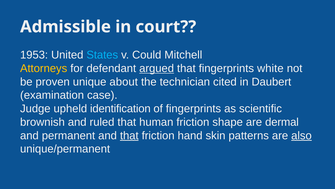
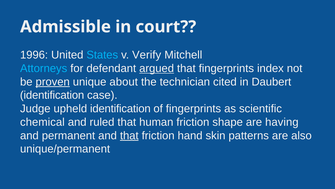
1953: 1953 -> 1996 (34, 55)
Could: Could -> Verify (147, 55)
Attorneys colour: yellow -> light blue (44, 68)
white: white -> index (270, 68)
proven underline: none -> present (53, 82)
examination: examination -> identification (52, 95)
brownish: brownish -> chemical (42, 122)
dermal: dermal -> having (282, 122)
also underline: present -> none (301, 135)
